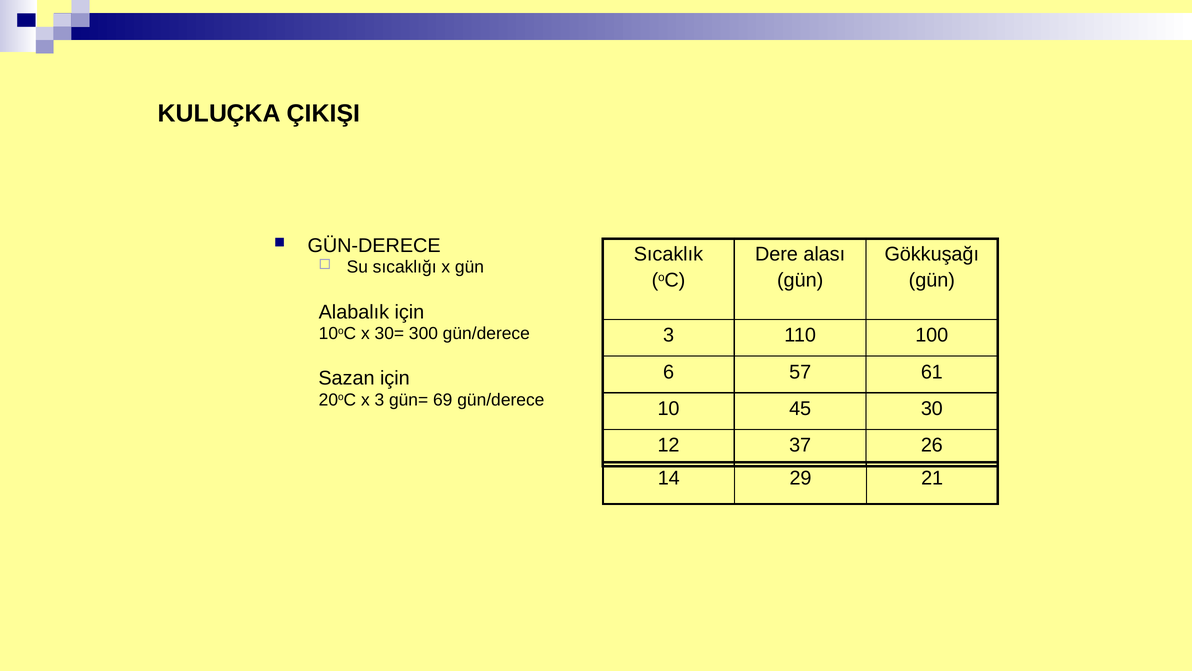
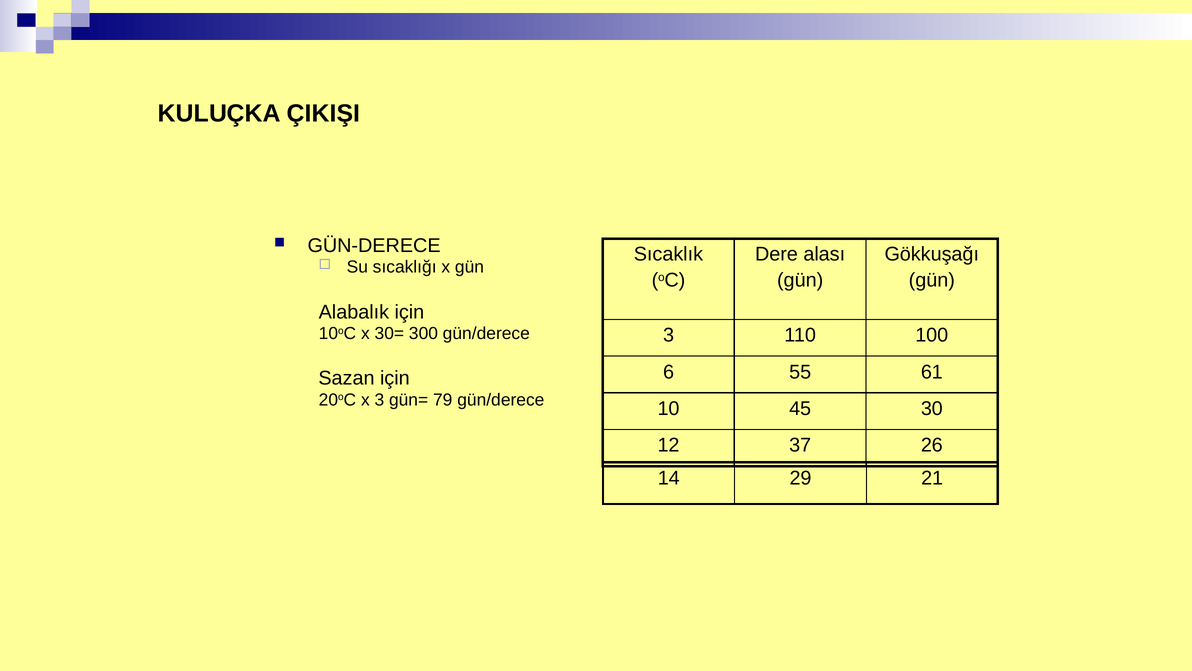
57: 57 -> 55 (800, 372)
69: 69 -> 79 (443, 399)
